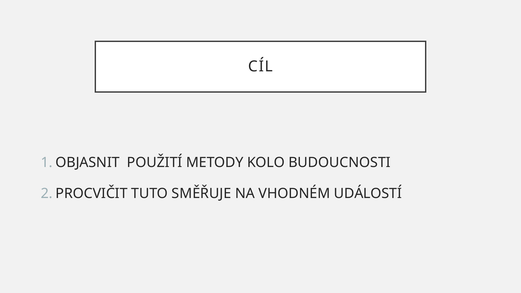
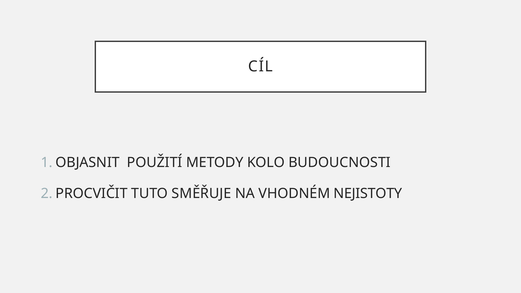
UDÁLOSTÍ: UDÁLOSTÍ -> NEJISTOTY (368, 194)
